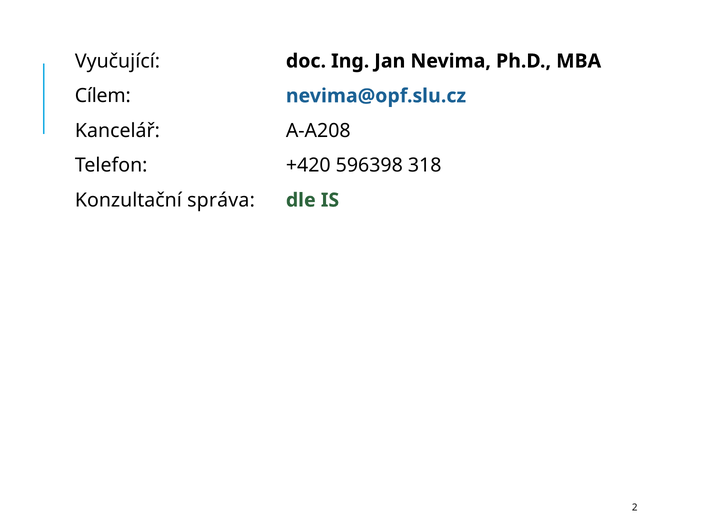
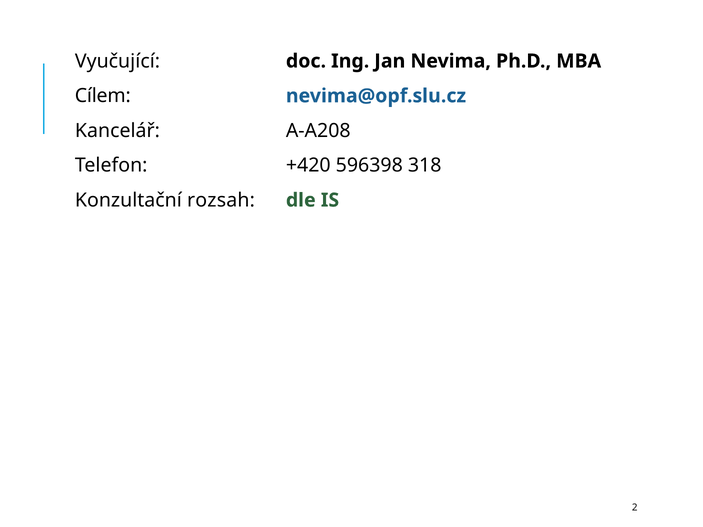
správa: správa -> rozsah (221, 200)
